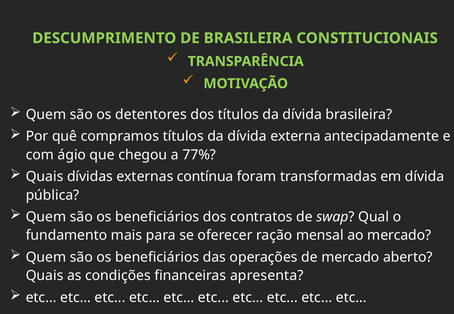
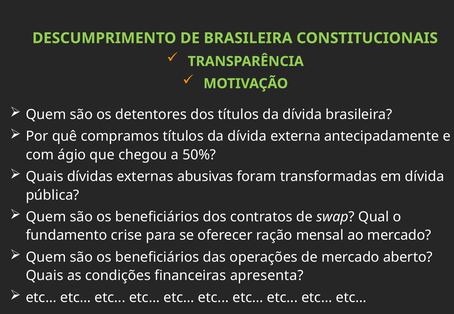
77%: 77% -> 50% (199, 155)
contínua: contínua -> abusivas (205, 177)
mais: mais -> crise (127, 236)
